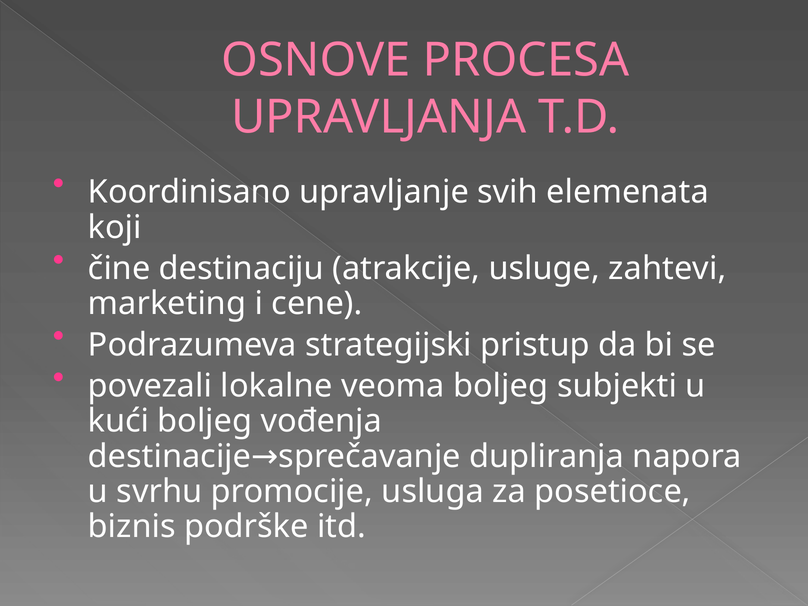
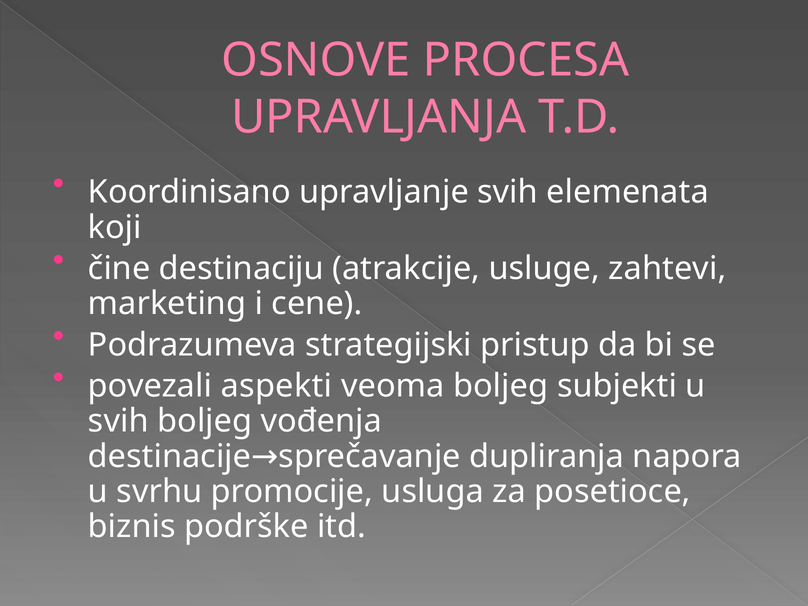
lokalne: lokalne -> aspekti (276, 386)
kući: kući -> svih (118, 421)
